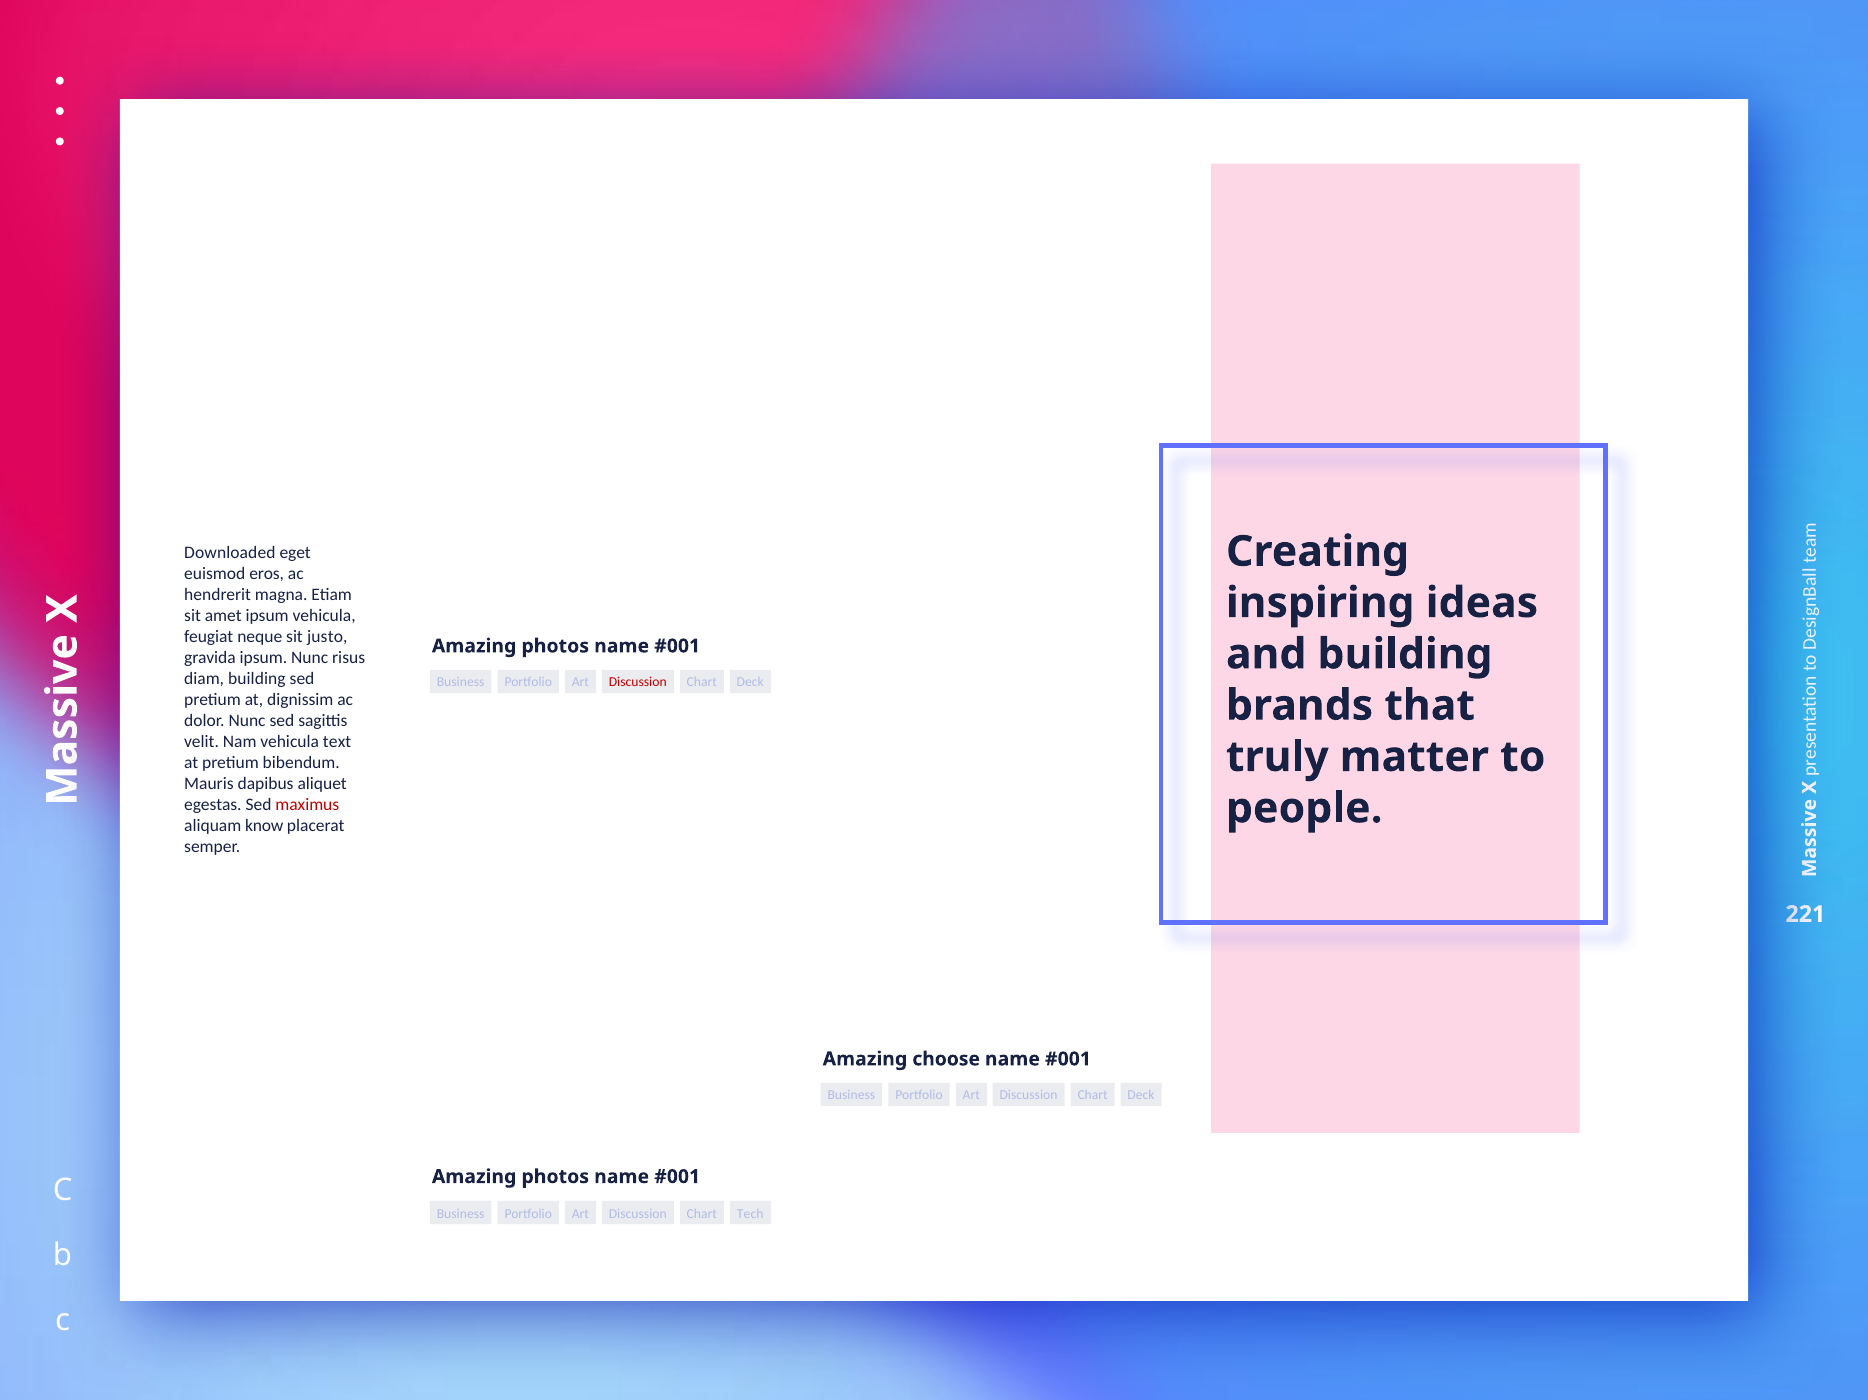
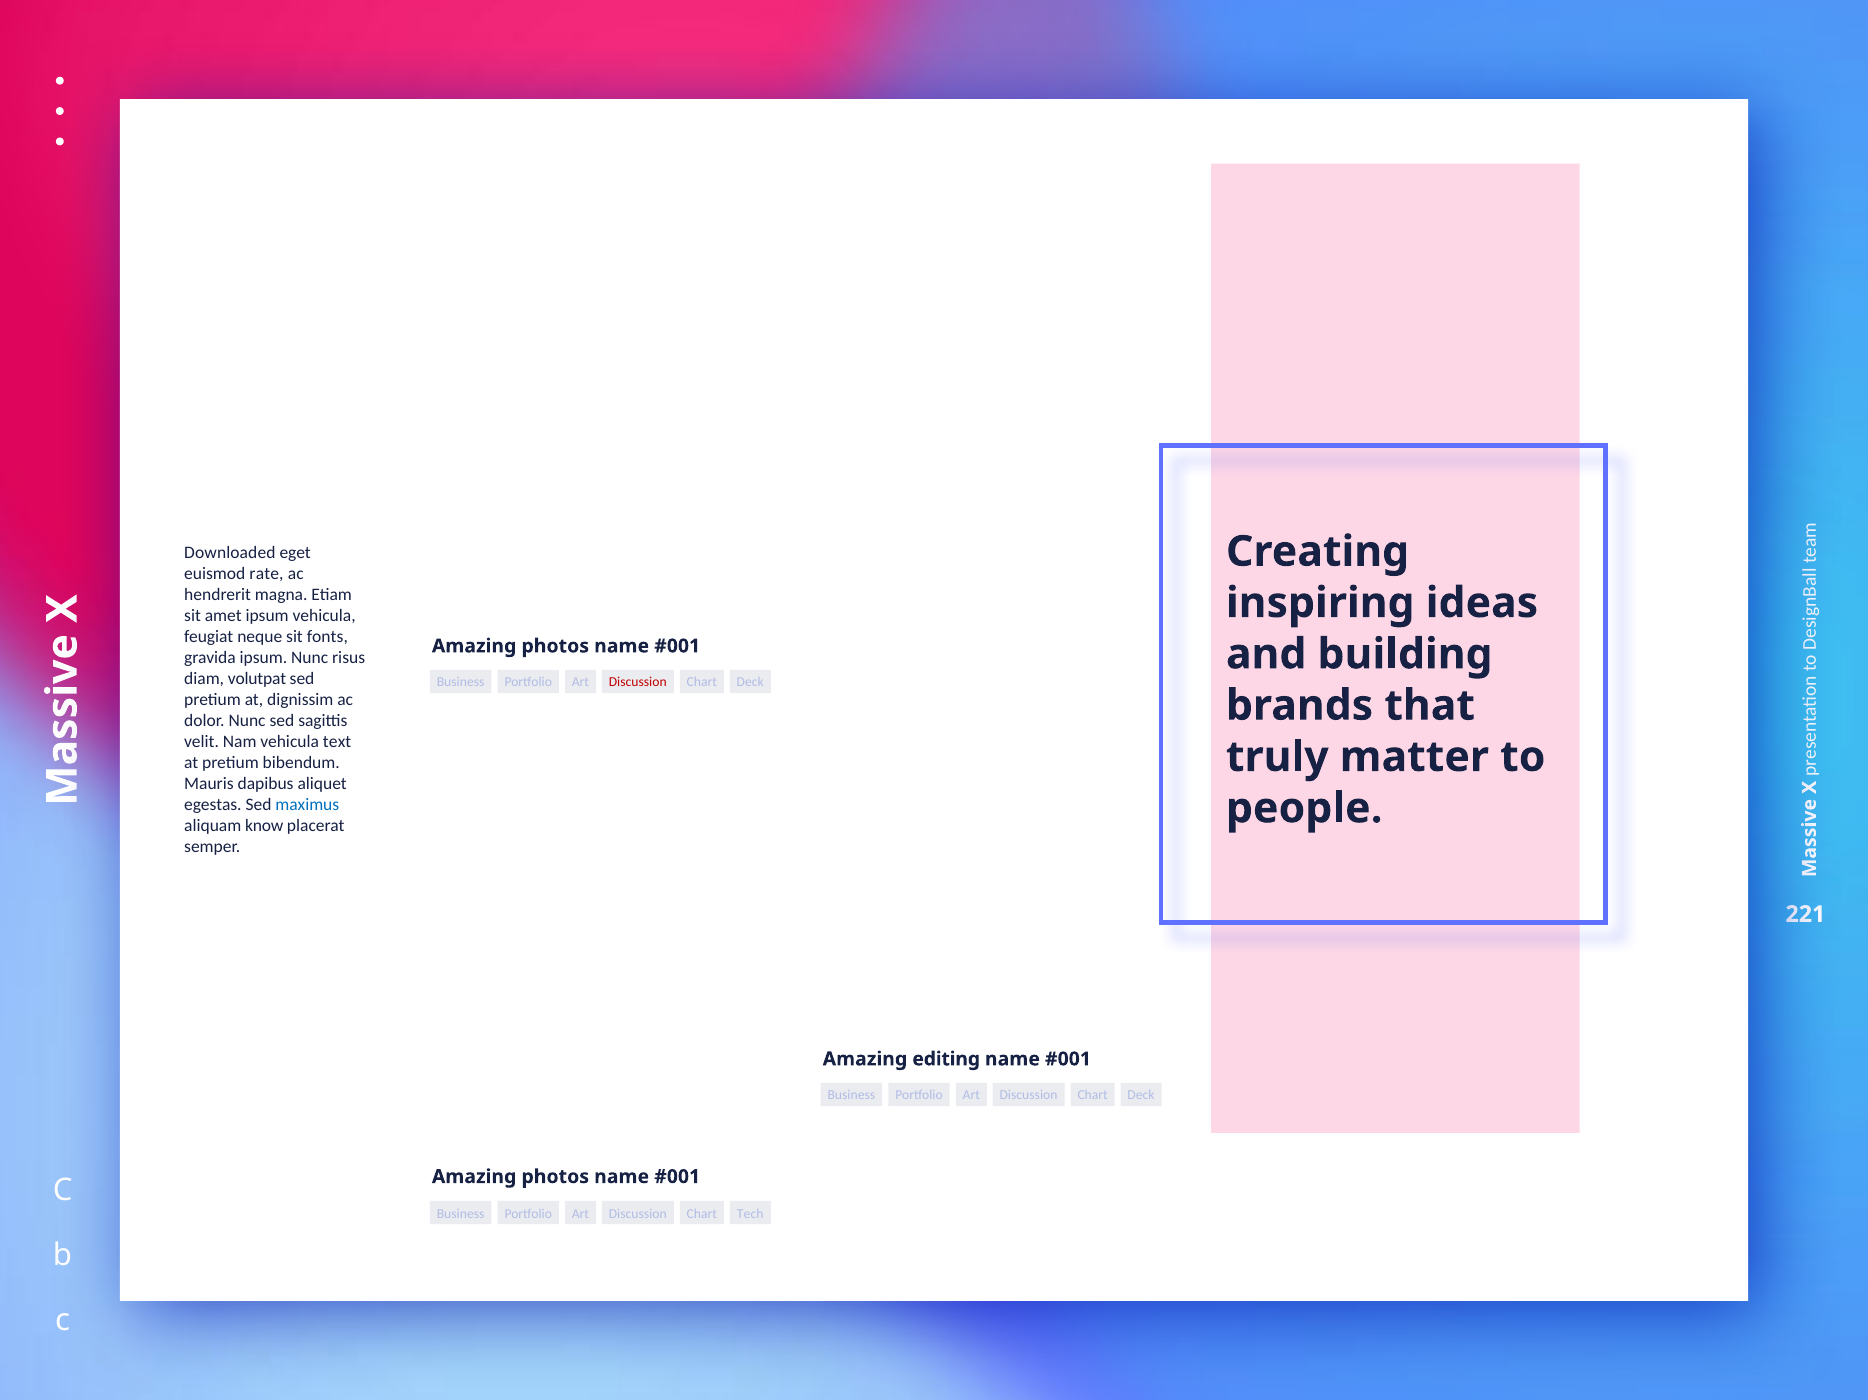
eros: eros -> rate (267, 574)
justo: justo -> fonts (327, 637)
diam building: building -> volutpat (257, 679)
maximus colour: red -> blue (307, 805)
choose: choose -> editing (946, 1060)
